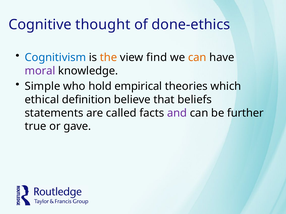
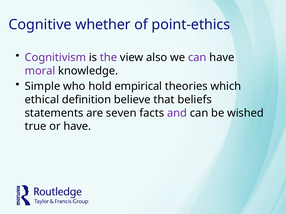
thought: thought -> whether (103, 25)
done-ethics: done-ethics -> point-ethics (191, 25)
Cognitivism colour: blue -> purple (55, 58)
the colour: orange -> purple (109, 58)
find: find -> also (157, 58)
can colour: orange -> purple (197, 58)
called: called -> seven (121, 113)
further: further -> wished (245, 113)
or gave: gave -> have (77, 127)
